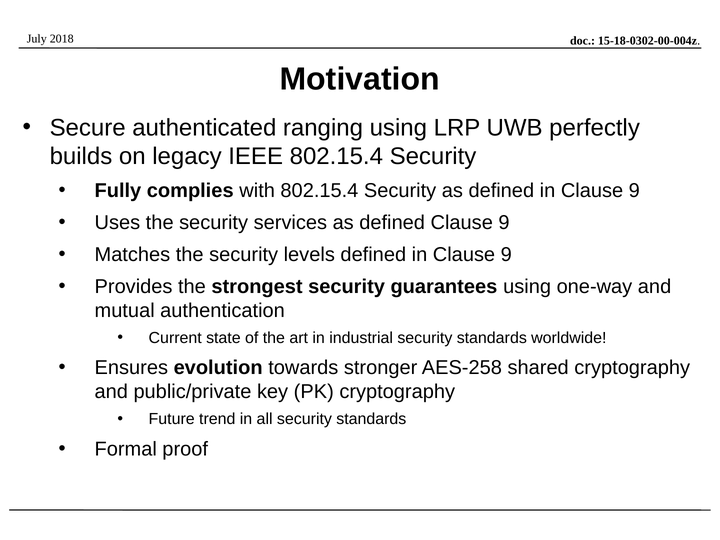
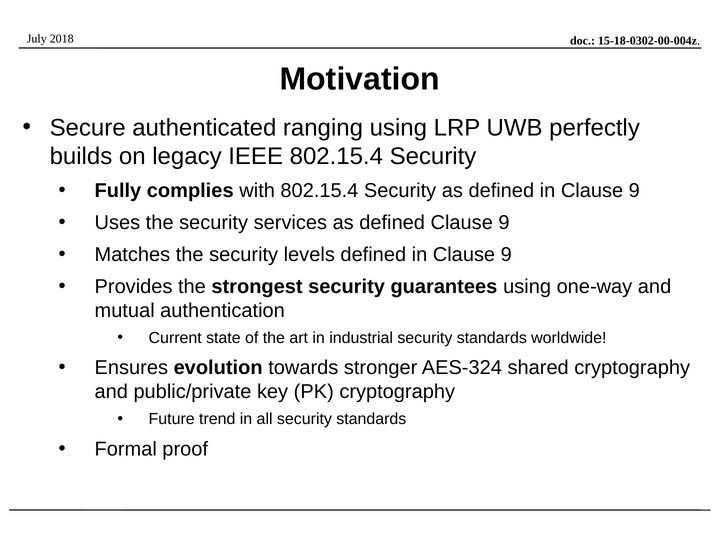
AES-258: AES-258 -> AES-324 (462, 368)
